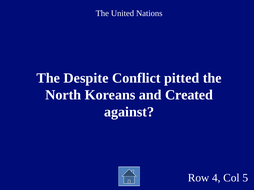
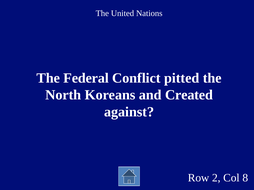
Despite: Despite -> Federal (86, 78)
4: 4 -> 2 (216, 178)
5: 5 -> 8 (245, 178)
